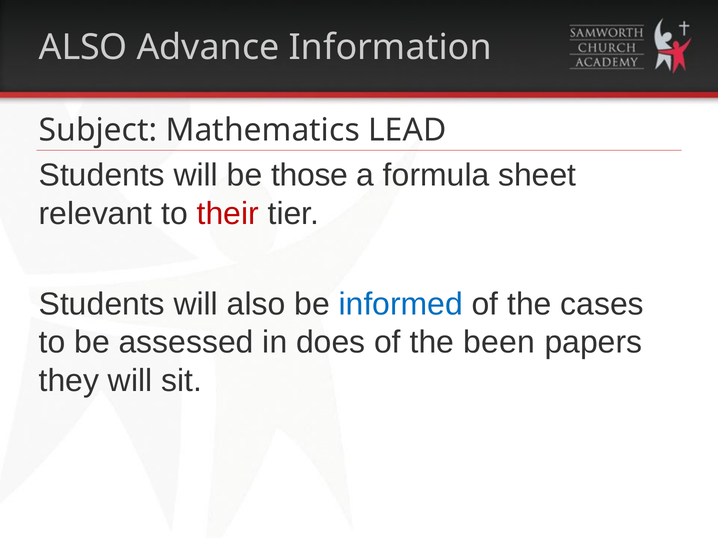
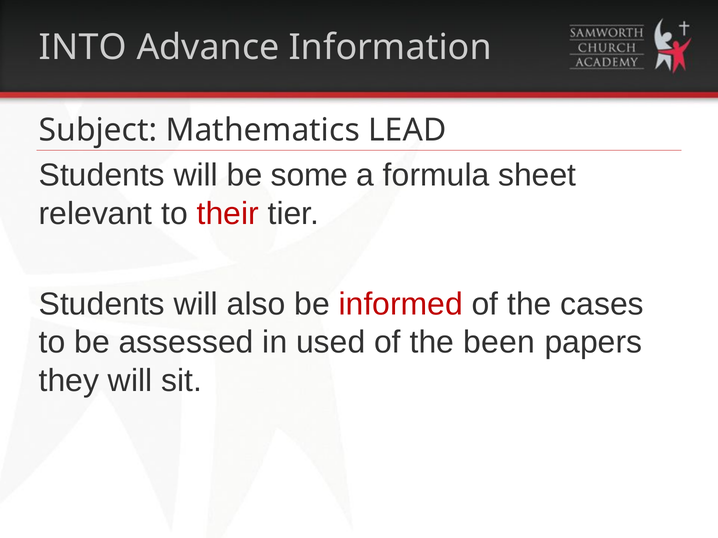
ALSO: ALSO -> INTO (83, 48)
those: those -> some (310, 175)
informed colour: blue -> red (401, 304)
does: does -> used (331, 343)
